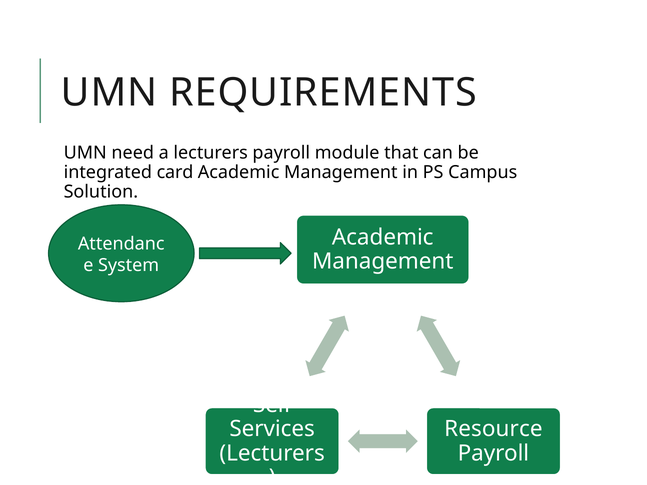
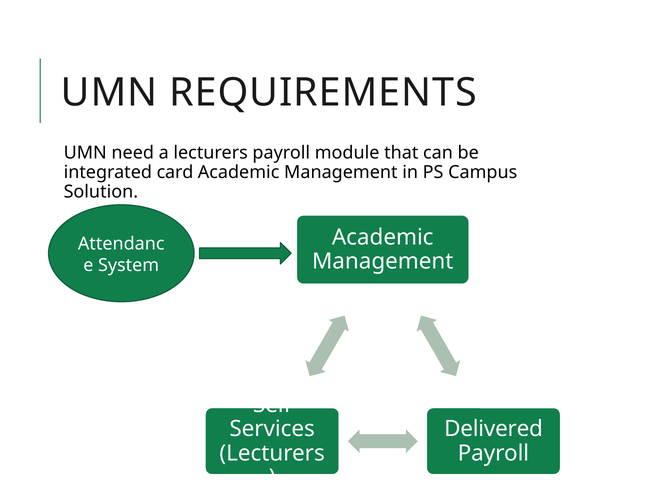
Resource: Resource -> Delivered (494, 429)
